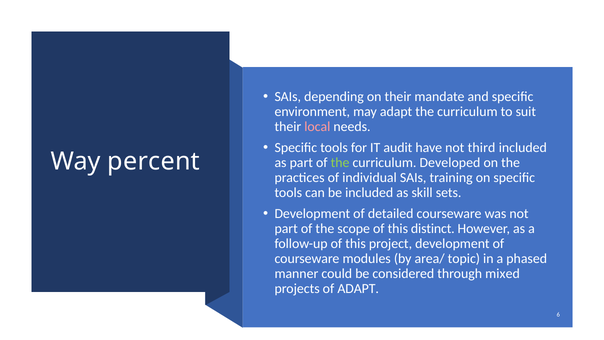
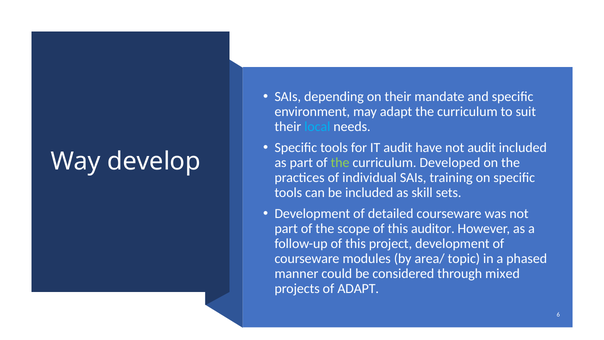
local colour: pink -> light blue (317, 126)
not third: third -> audit (482, 148)
percent: percent -> develop (154, 161)
distinct: distinct -> auditor (433, 229)
